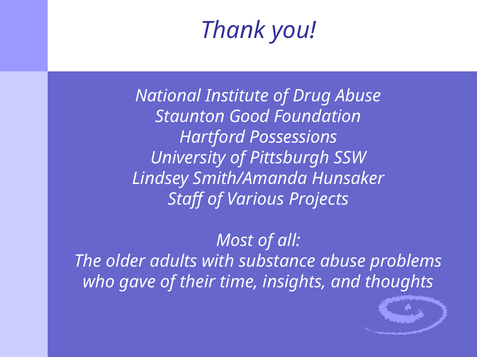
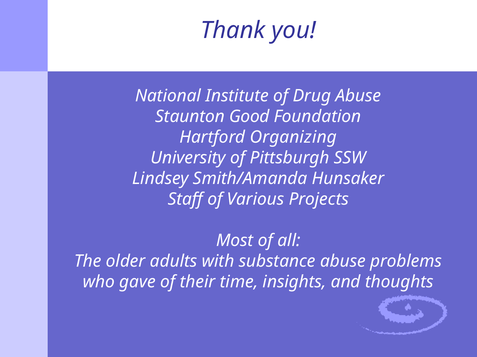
Possessions: Possessions -> Organizing (293, 137)
